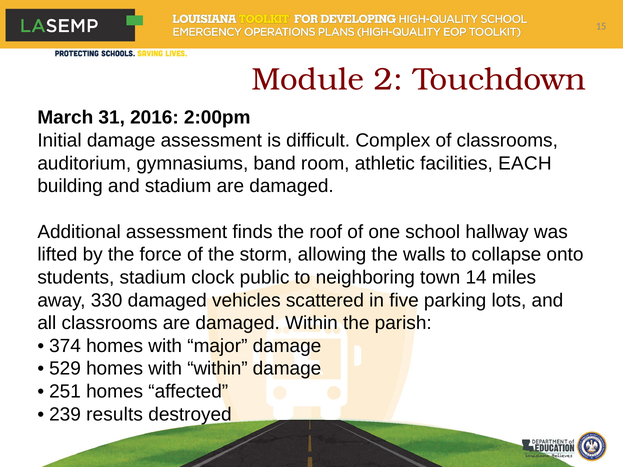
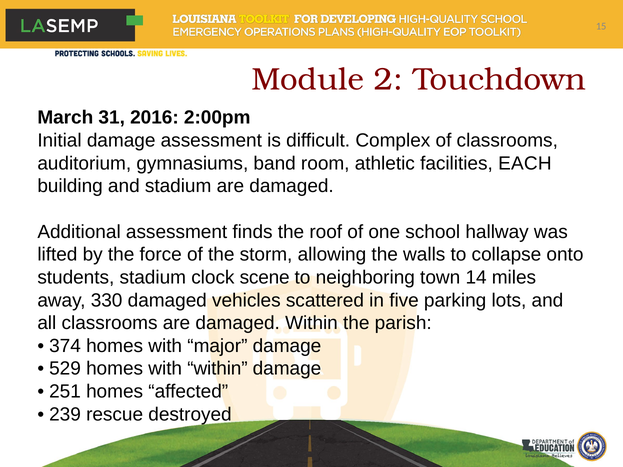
public: public -> scene (265, 278)
results: results -> rescue (115, 415)
